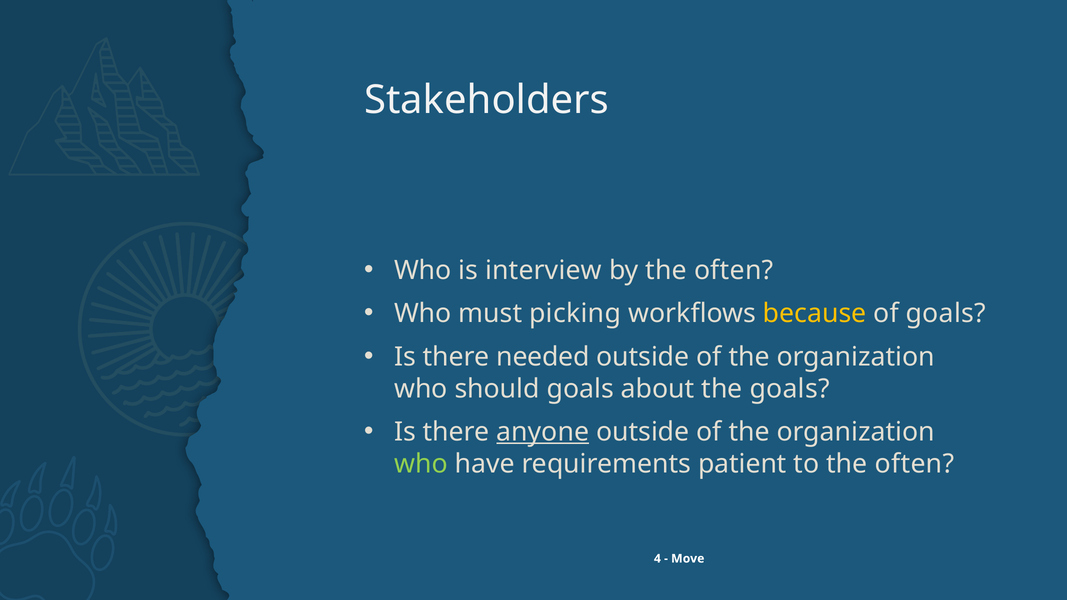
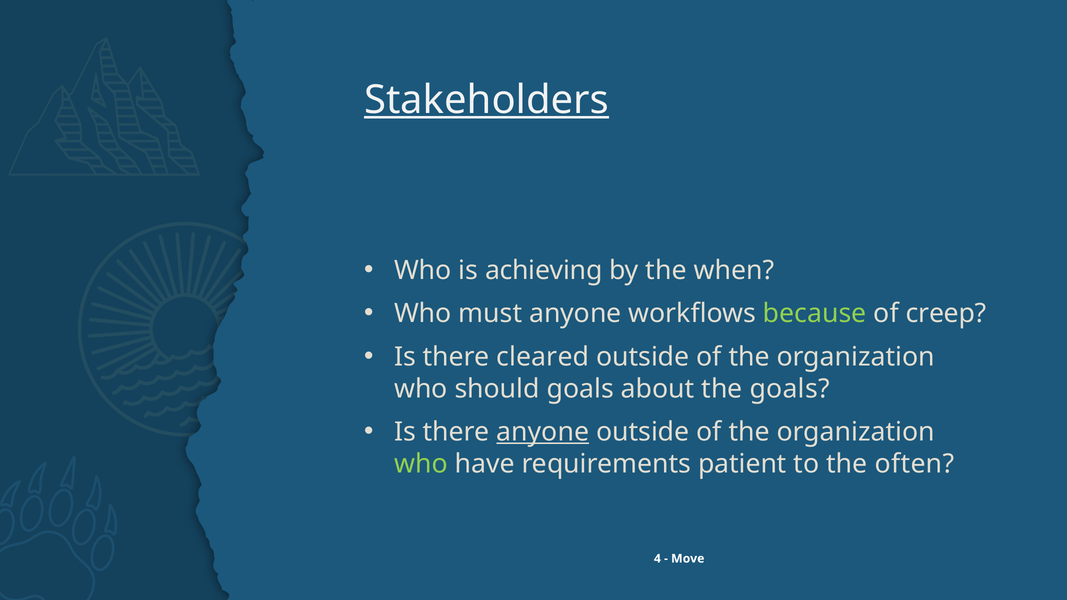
Stakeholders underline: none -> present (486, 100)
interview: interview -> achieving (544, 271)
by the often: often -> when (734, 271)
must picking: picking -> anyone (575, 314)
because colour: yellow -> light green (815, 314)
of goals: goals -> creep (946, 314)
needed: needed -> cleared (543, 357)
